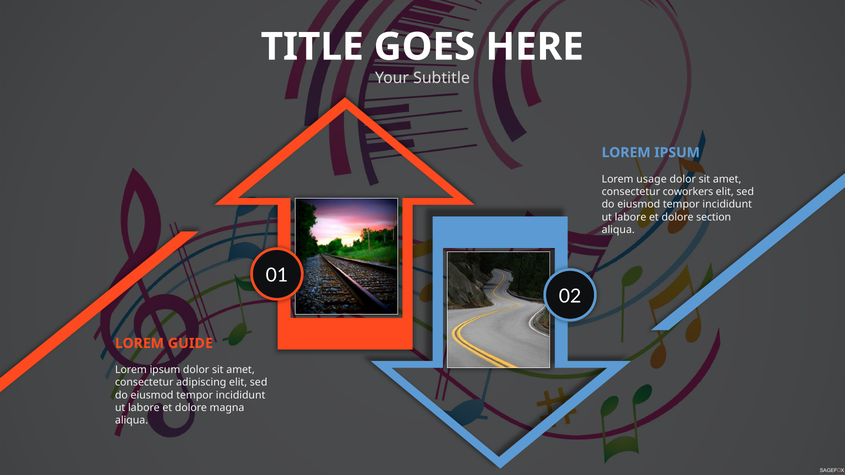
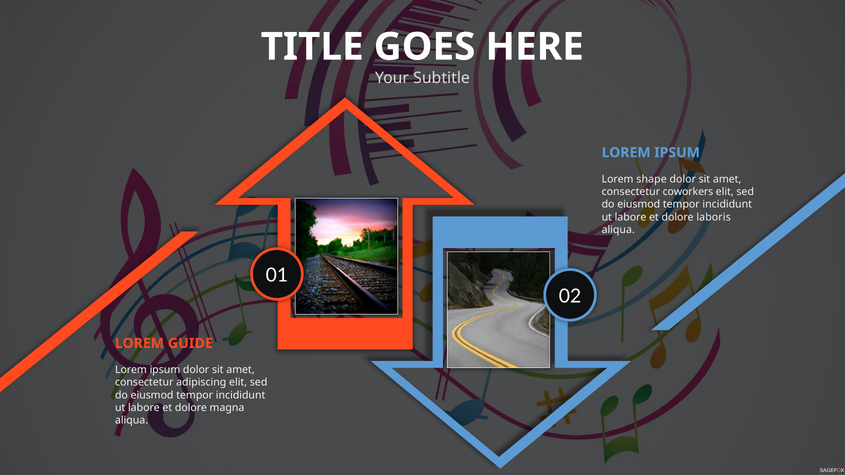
usage: usage -> shape (652, 179)
section: section -> laboris (714, 217)
